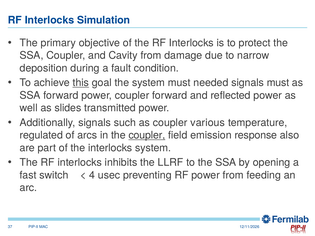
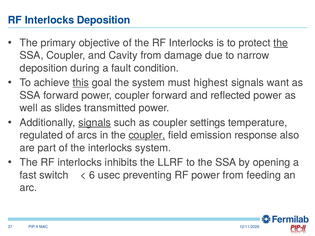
Interlocks Simulation: Simulation -> Deposition (104, 20)
the underline: none -> present (281, 43)
needed: needed -> highest (211, 83)
signals must: must -> want (278, 83)
signals underline: none -> present (95, 123)
various: various -> settings (208, 123)
4: 4 -> 6 (92, 175)
